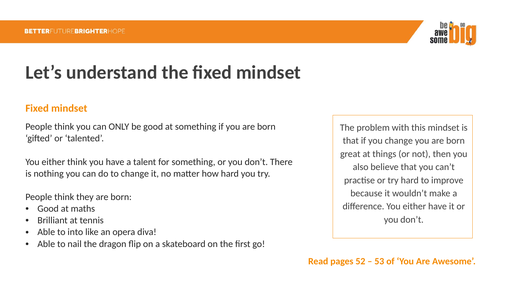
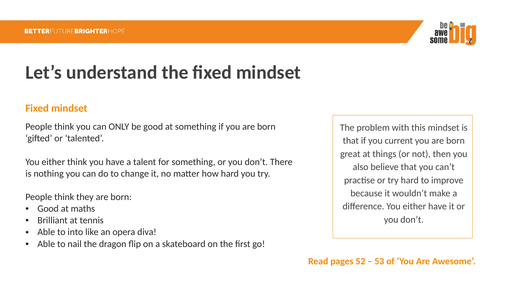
you change: change -> current (399, 141)
